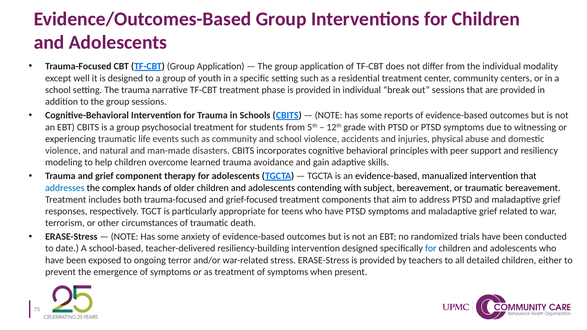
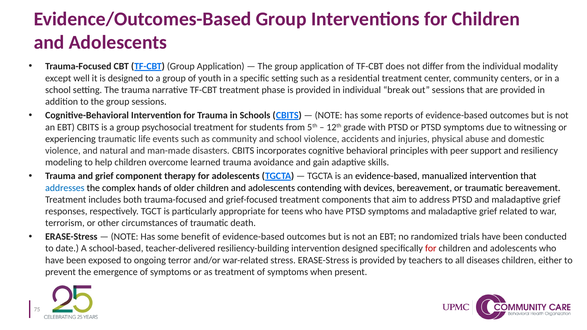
subject: subject -> devices (379, 188)
anxiety: anxiety -> benefit (196, 237)
for colour: blue -> red (431, 249)
detailed: detailed -> diseases (483, 260)
